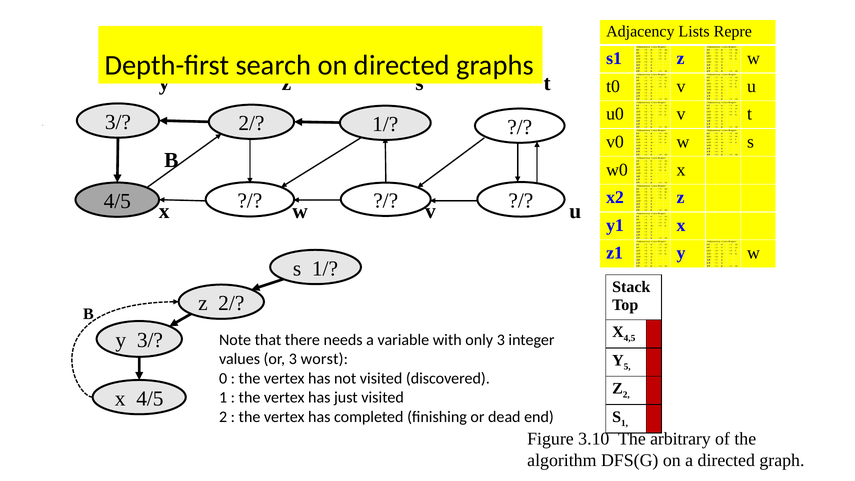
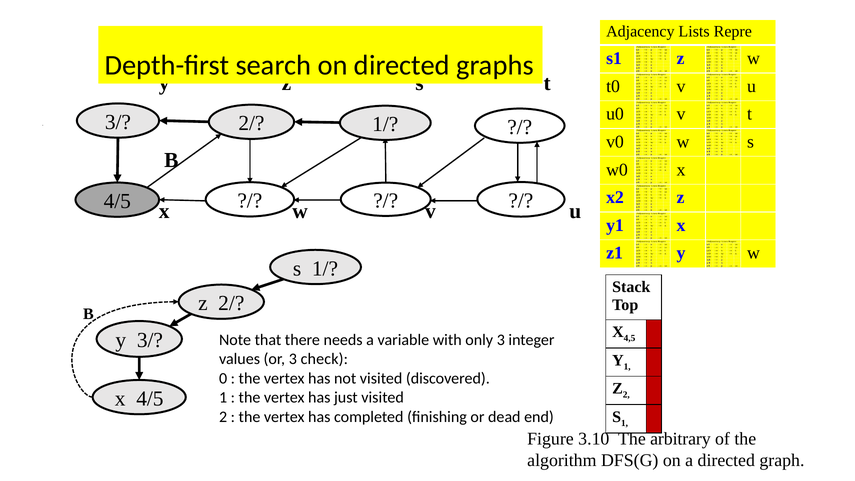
worst: worst -> check (324, 359)
Y 5: 5 -> 1 (627, 366)
